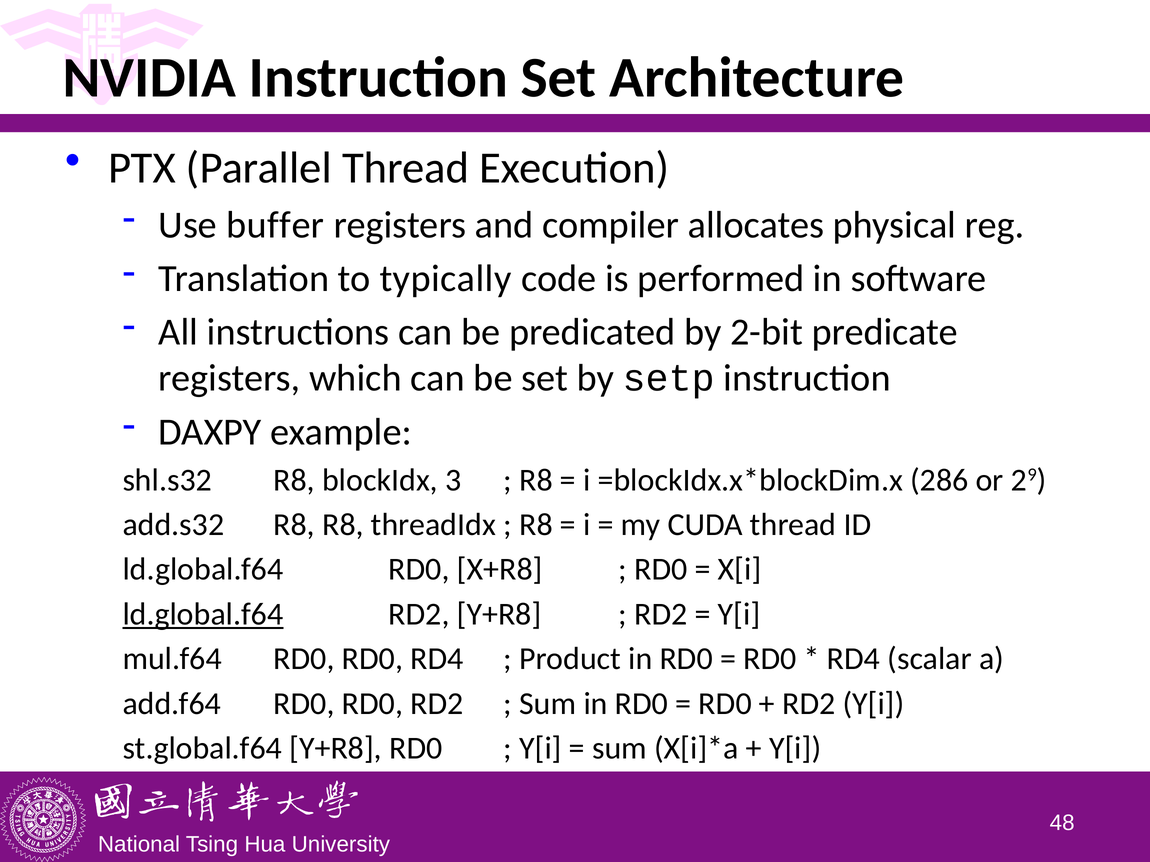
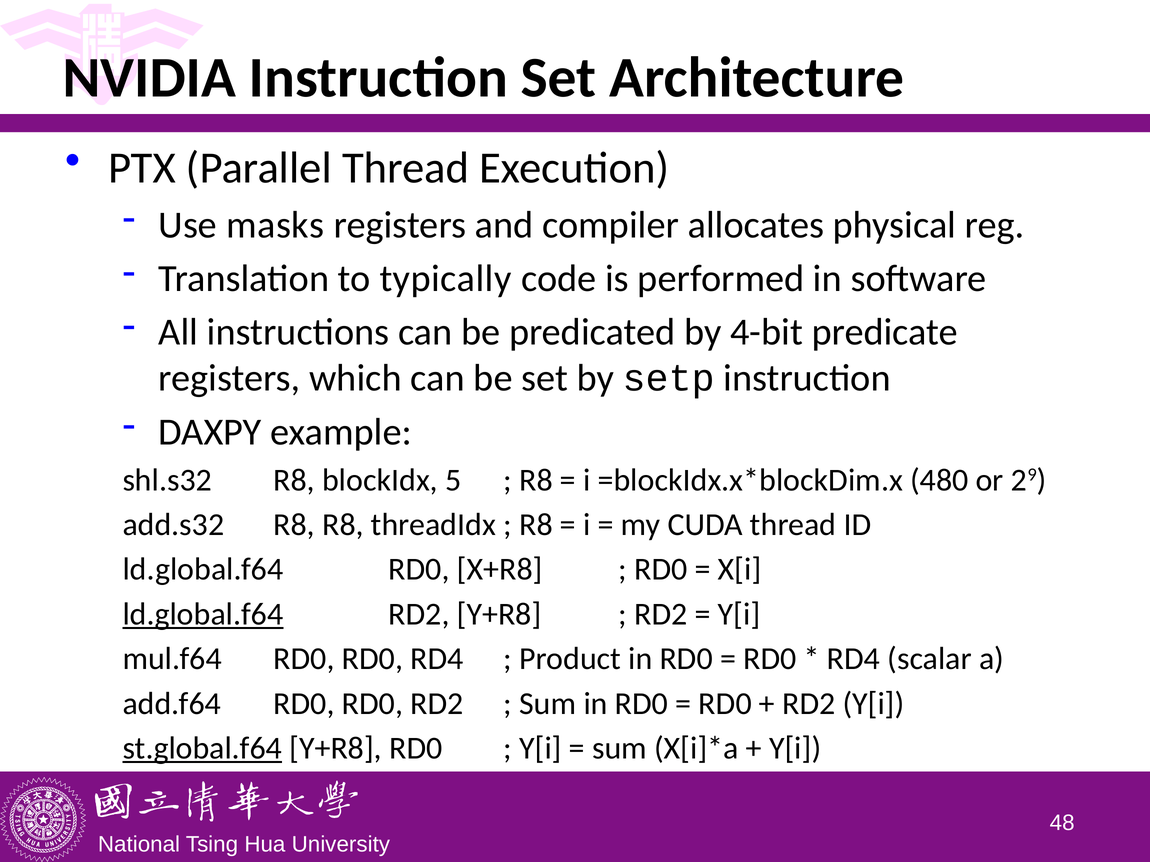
buffer: buffer -> masks (275, 225)
2-bit: 2-bit -> 4-bit (766, 332)
3: 3 -> 5 (453, 480)
286: 286 -> 480 (939, 480)
st.global.f64 underline: none -> present (202, 749)
